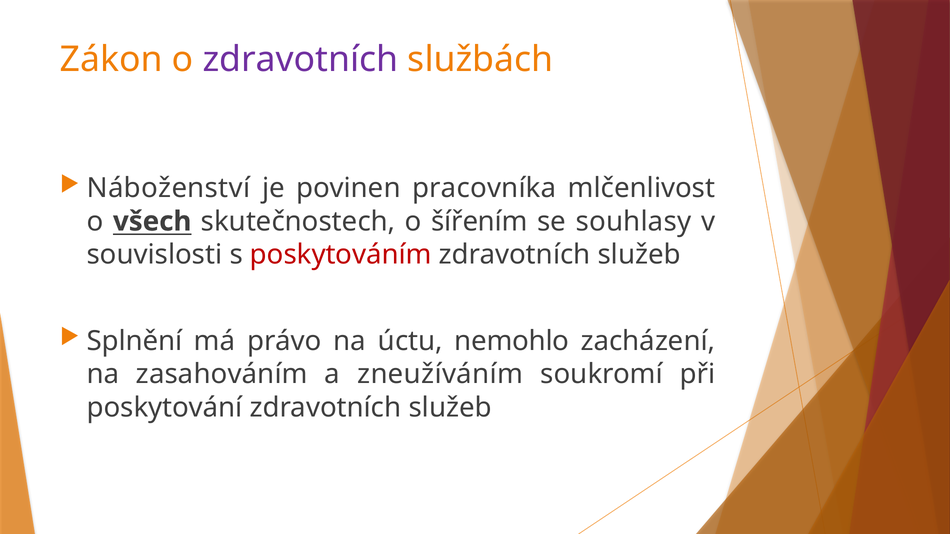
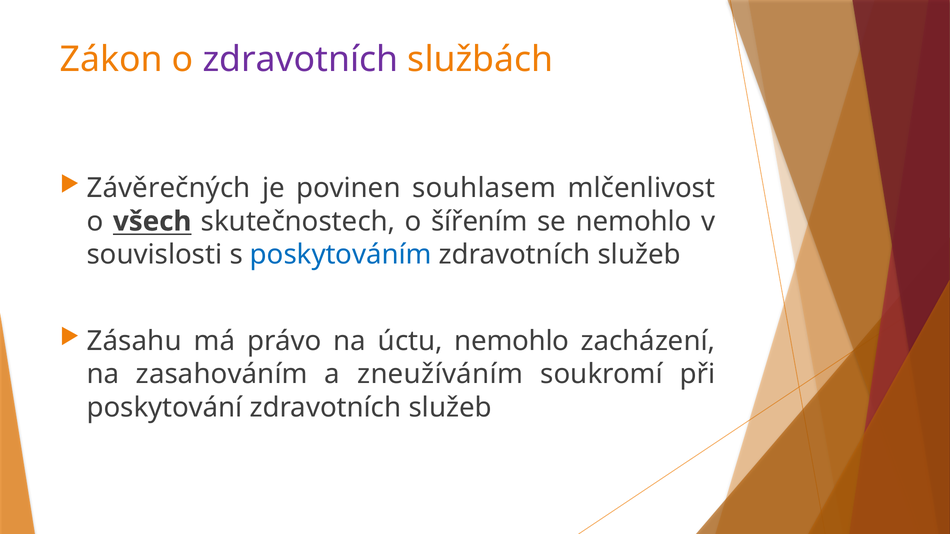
Náboženství: Náboženství -> Závěrečných (169, 188)
pracovníka: pracovníka -> souhlasem (484, 188)
se souhlasy: souhlasy -> nemohlo (634, 222)
poskytováním colour: red -> blue (341, 255)
Splnění: Splnění -> Zásahu (134, 341)
